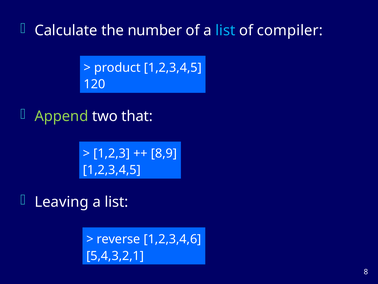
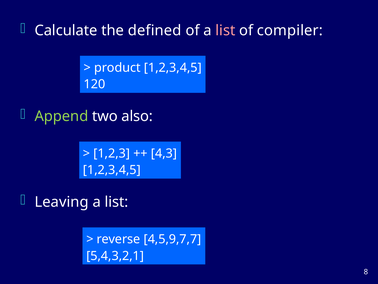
number: number -> defined (155, 31)
list colour: light blue -> pink (225, 31)
that: that -> also (137, 116)
8,9: 8,9 -> 4,3 (164, 153)
1,2,3,4,6: 1,2,3,4,6 -> 4,5,9,7,7 (173, 239)
